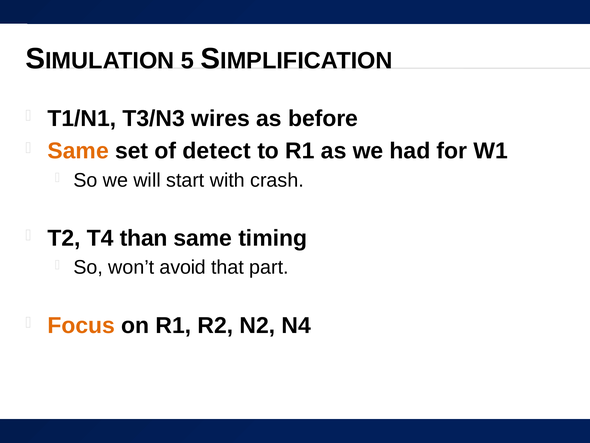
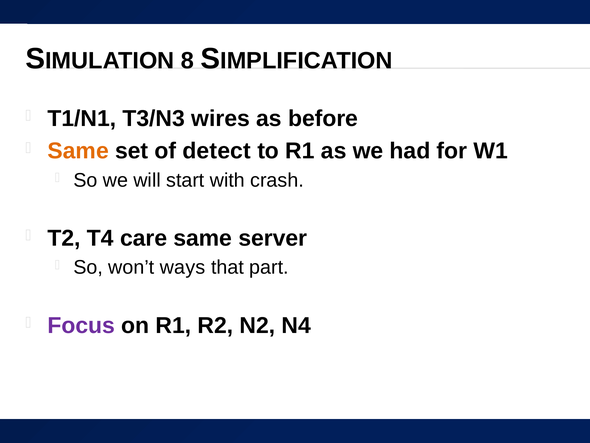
5: 5 -> 8 (188, 61)
than: than -> care (144, 238)
timing: timing -> server (273, 238)
avoid: avoid -> ways (183, 267)
Focus colour: orange -> purple (81, 325)
